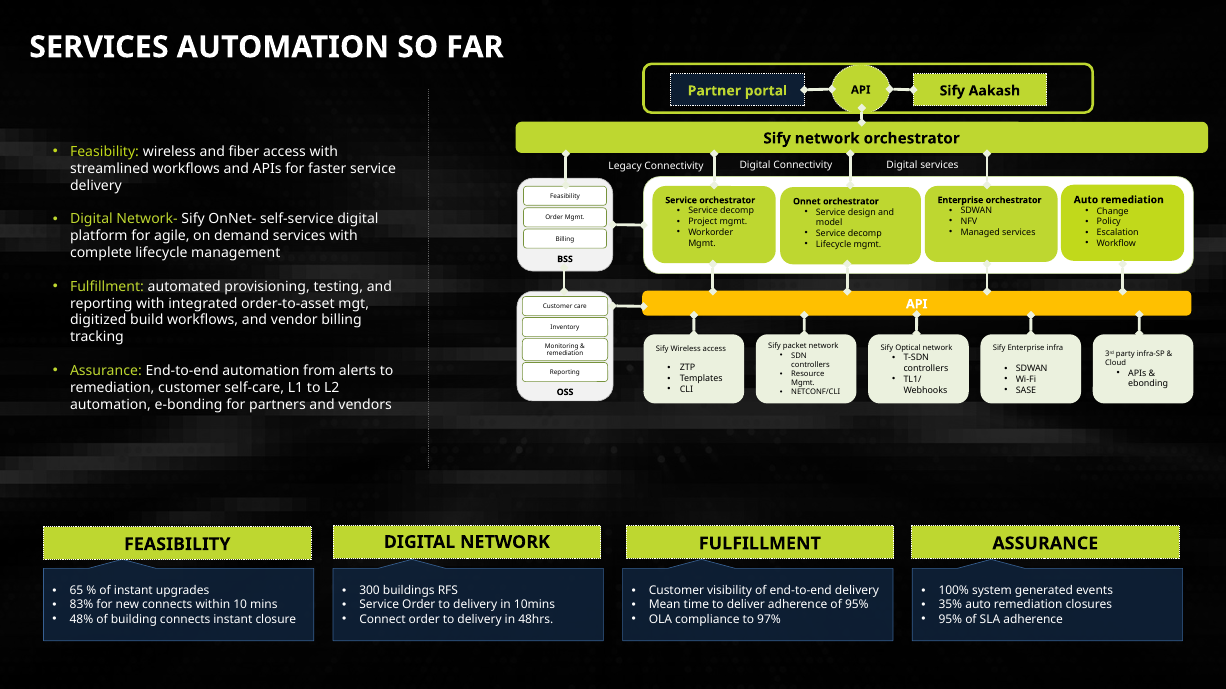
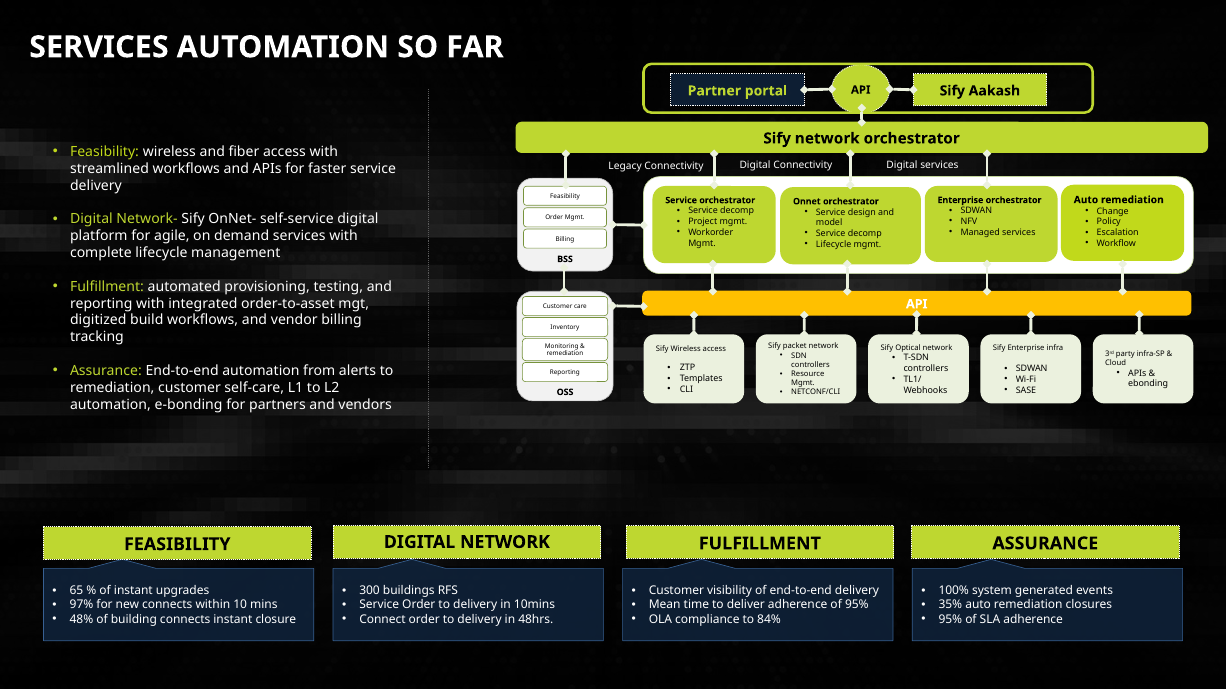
83%: 83% -> 97% (82, 606)
97%: 97% -> 84% (769, 620)
